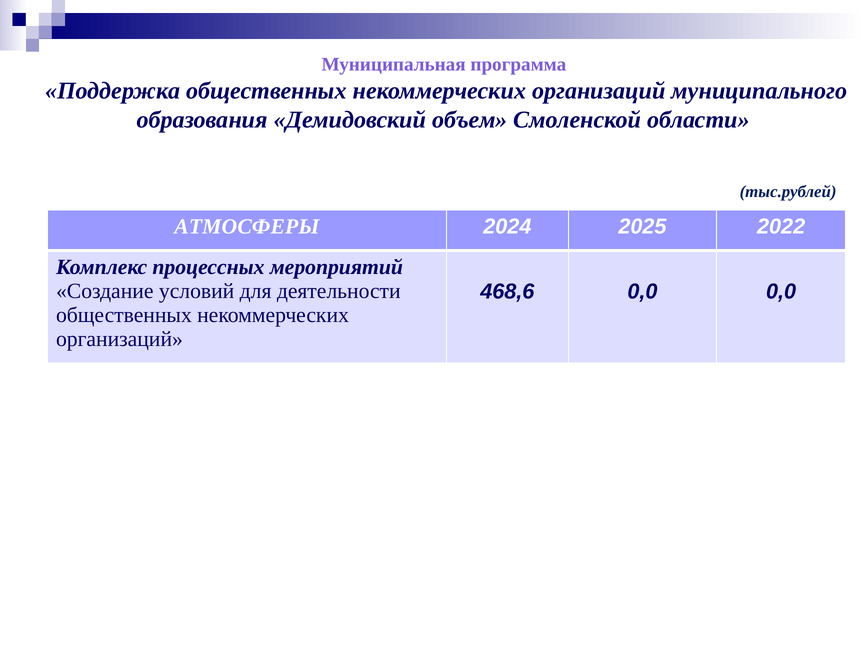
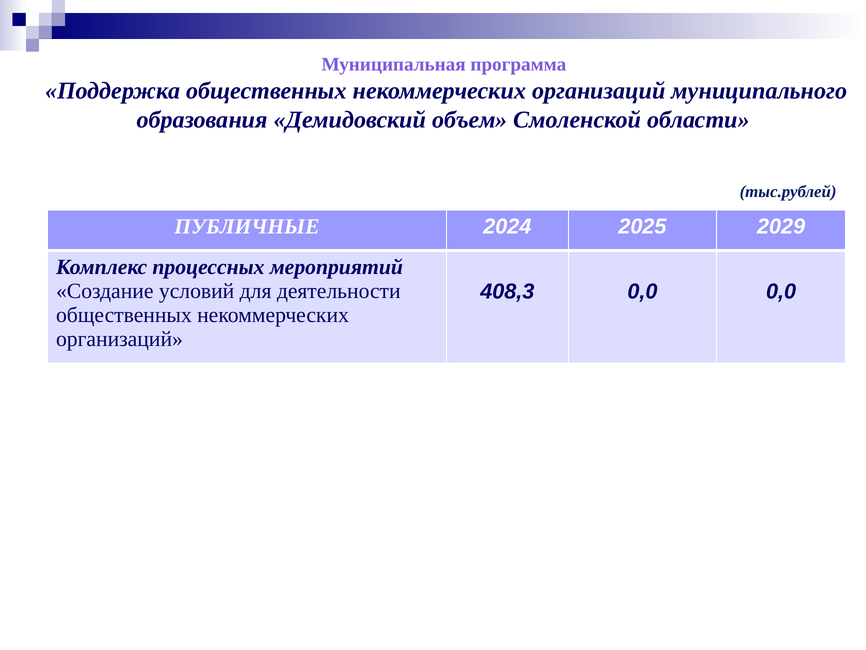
АТМОСФЕРЫ: АТМОСФЕРЫ -> ПУБЛИЧНЫЕ (247, 226)
2022: 2022 -> 2029 (781, 227)
468,6: 468,6 -> 408,3 (507, 291)
